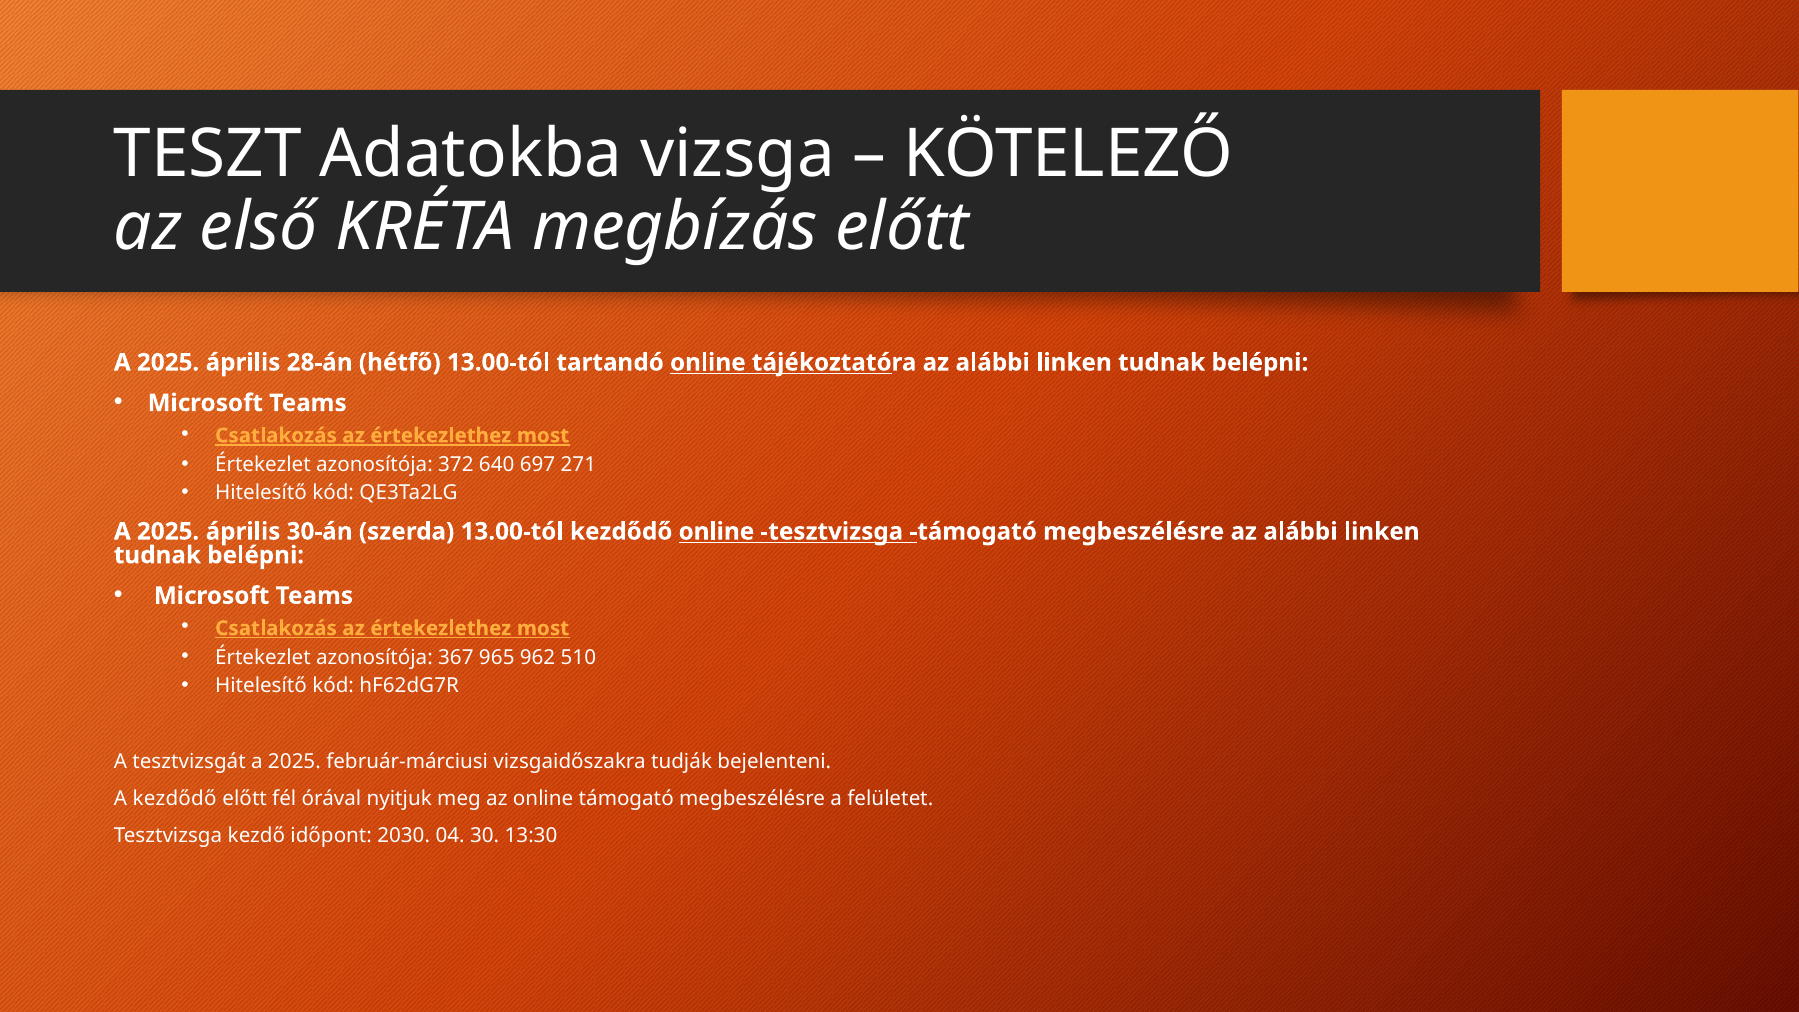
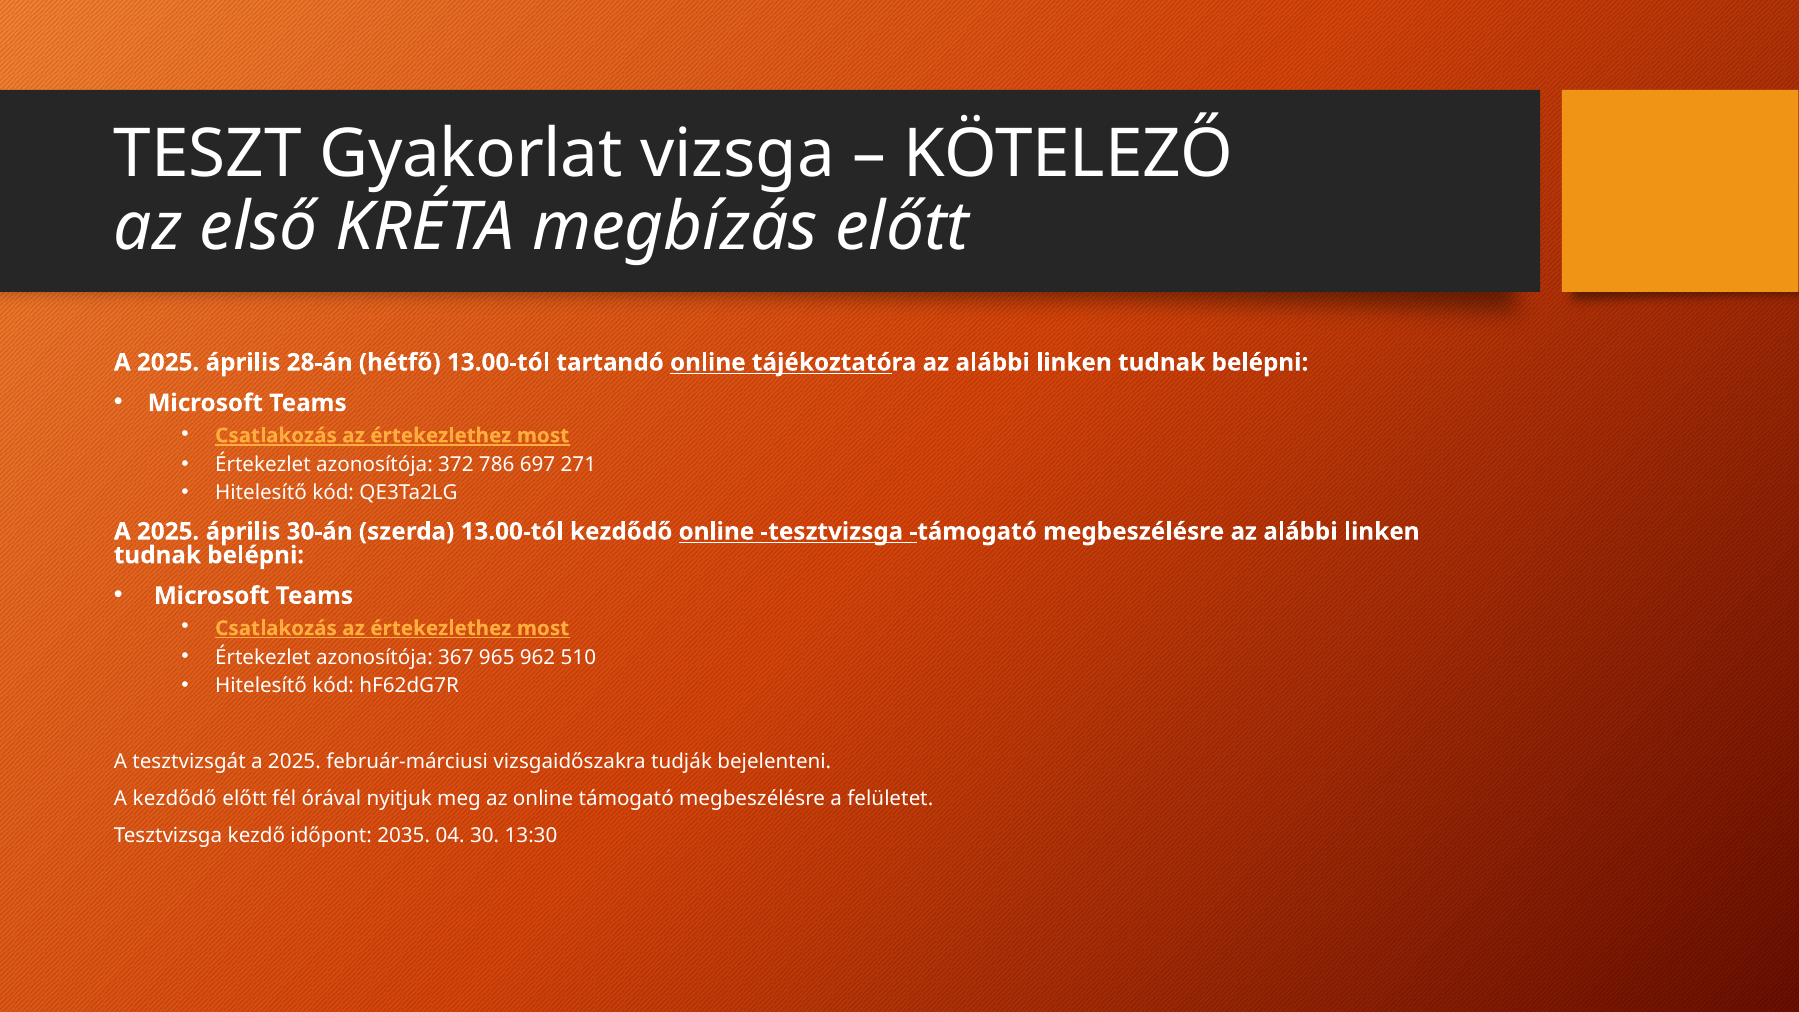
Adatokba: Adatokba -> Gyakorlat (471, 154)
640: 640 -> 786 (497, 465)
2030: 2030 -> 2035 (404, 835)
